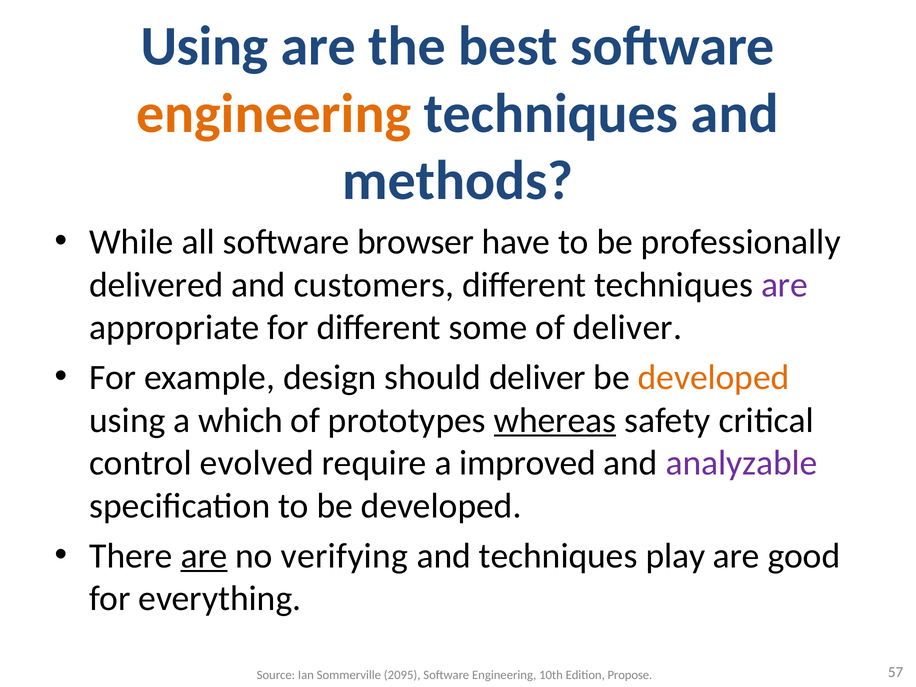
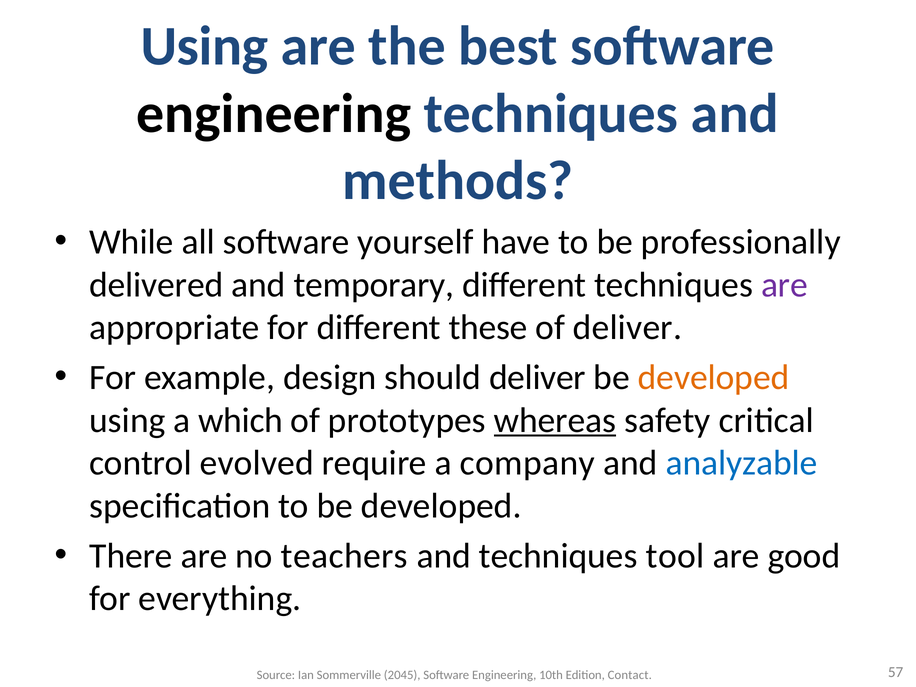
engineering colour: orange -> black (274, 114)
browser: browser -> yourself (415, 242)
customers: customers -> temporary (374, 285)
some: some -> these (488, 328)
improved: improved -> company (527, 463)
analyzable colour: purple -> blue (742, 463)
are underline: present -> none (204, 556)
verifying: verifying -> teachers (344, 556)
play: play -> tool (675, 556)
2095: 2095 -> 2045 (402, 675)
Propose: Propose -> Contact (630, 675)
